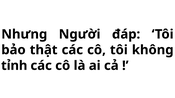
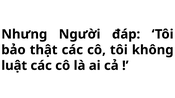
tỉnh: tỉnh -> luật (14, 66)
